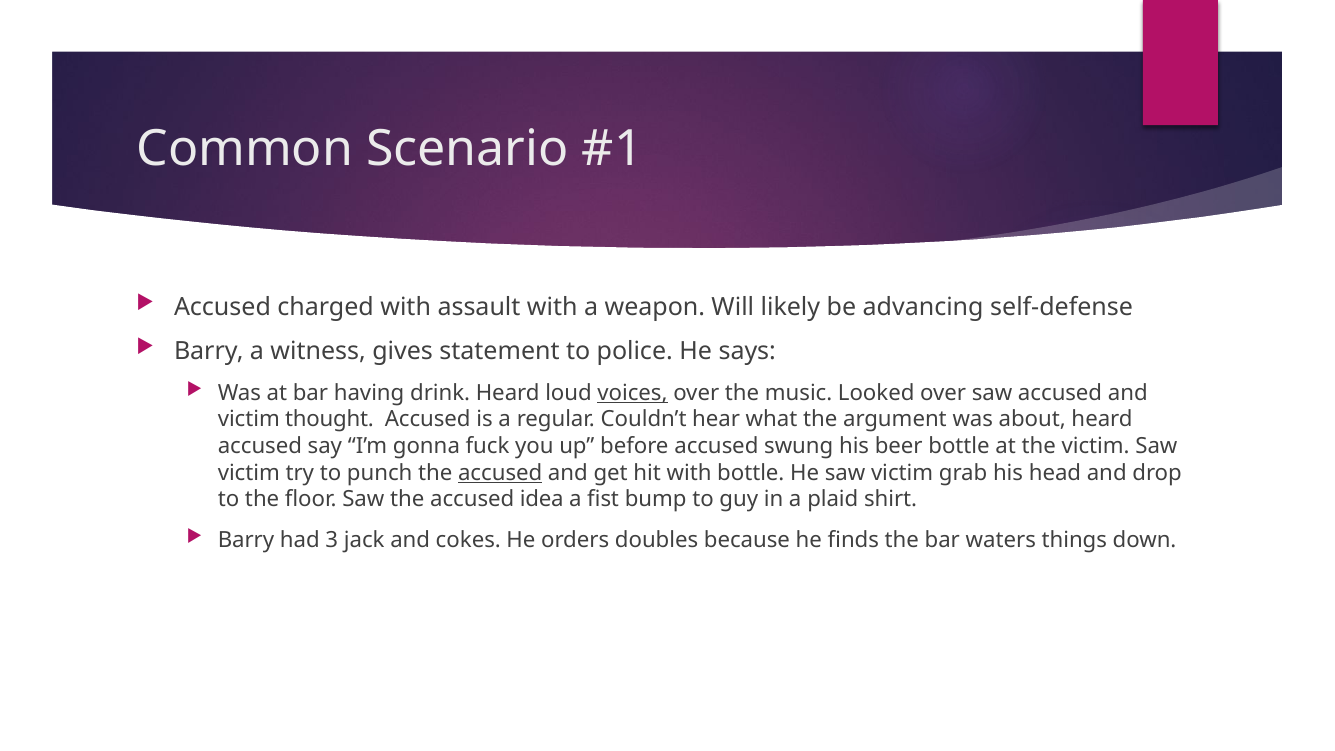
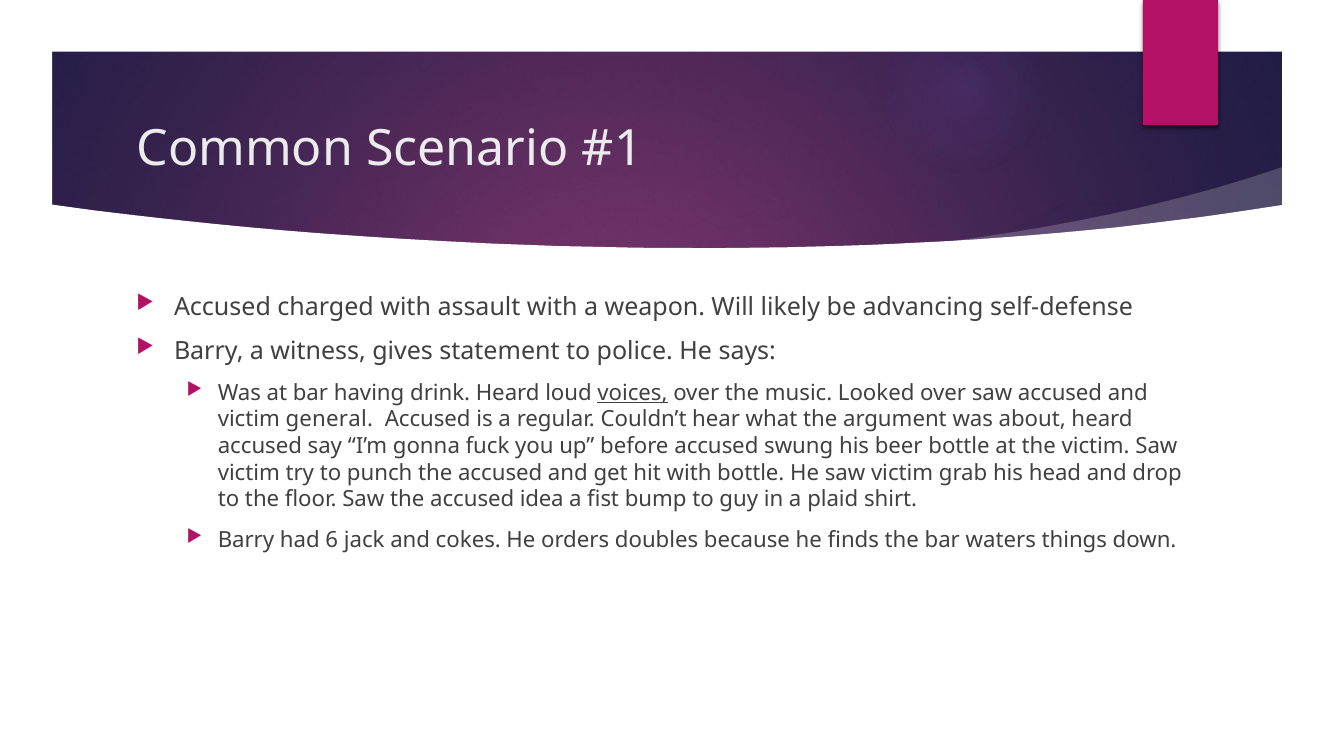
thought: thought -> general (329, 419)
accused underline: present -> none (500, 473)
3: 3 -> 6 (332, 540)
